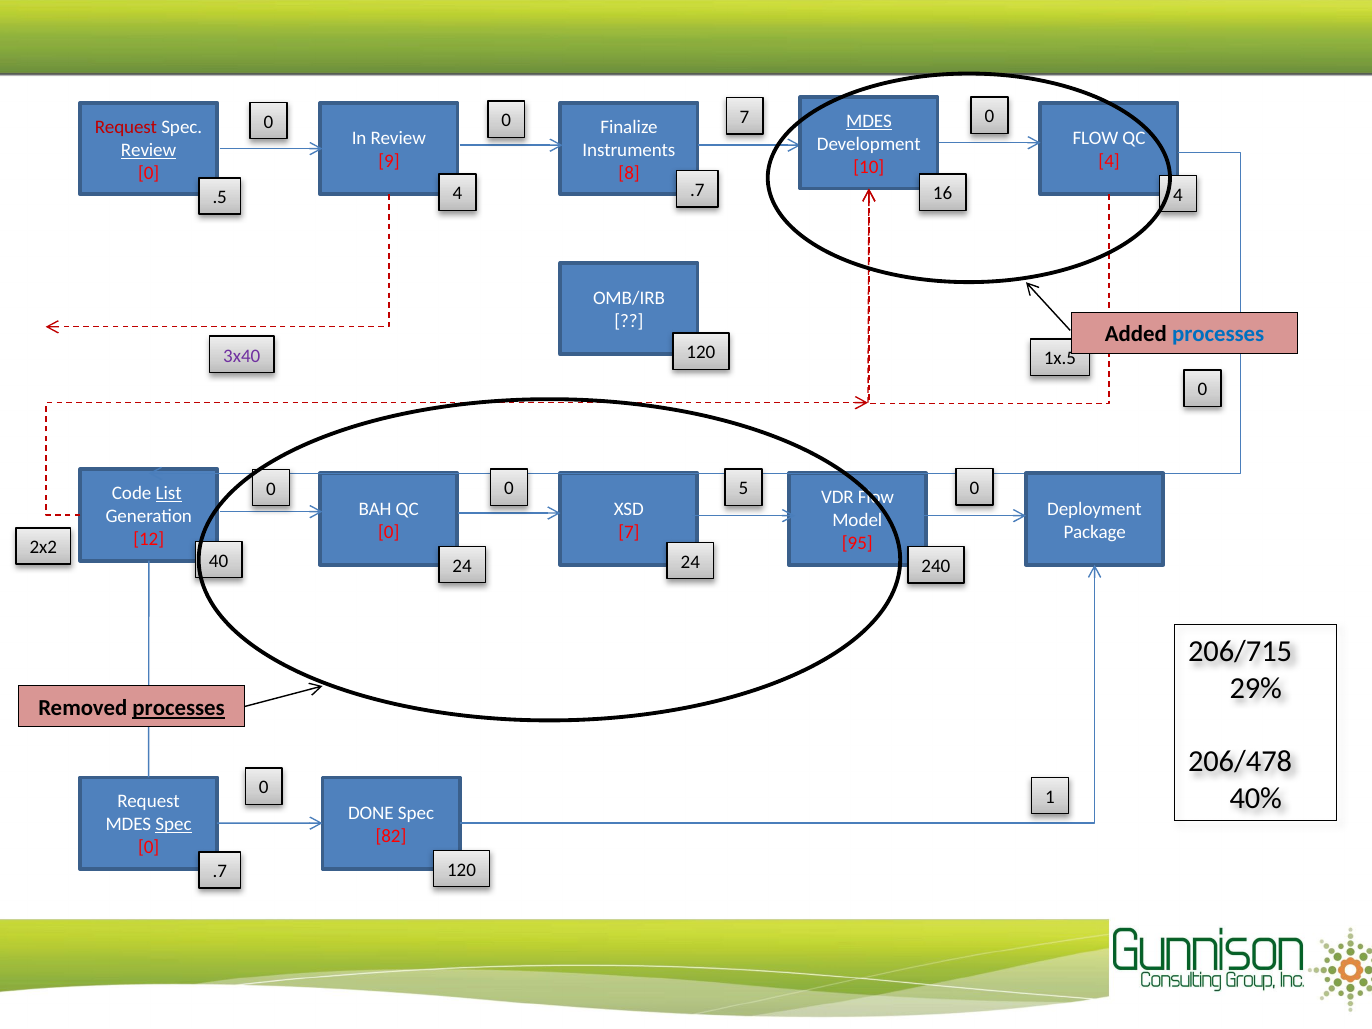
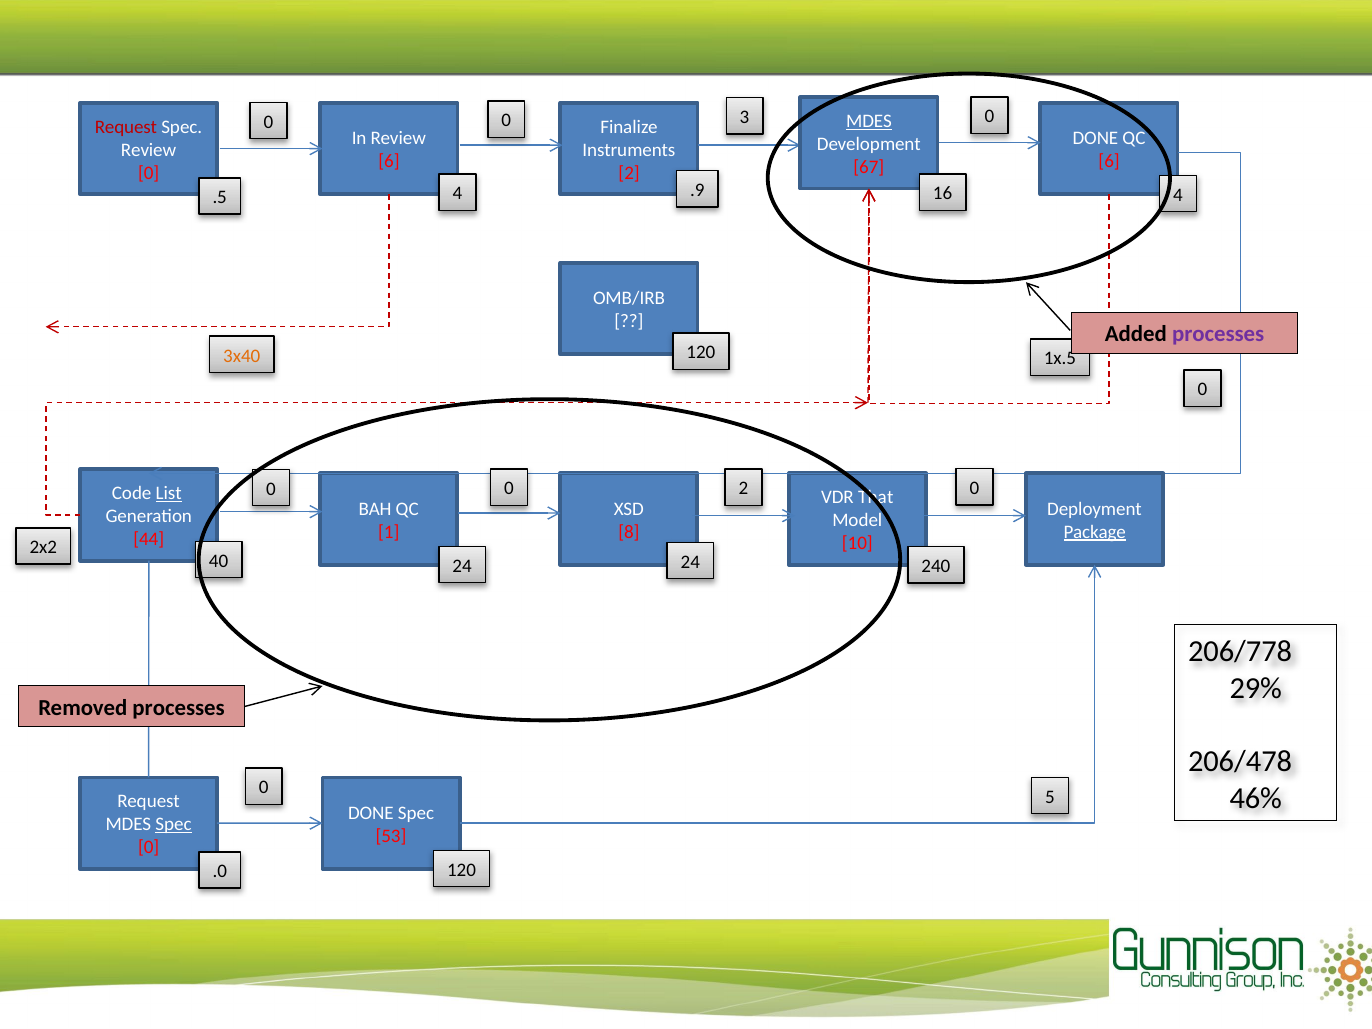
0 7: 7 -> 3 (745, 117)
FLOW: FLOW -> DONE (1095, 138)
Review underline: present -> none (149, 150)
9: 9 -> 6 (389, 161)
4: 4 -> 6 (1109, 161)
10: 10 -> 67 (869, 167)
8: 8 -> 2 (629, 173)
.5 .7: .7 -> .9 (697, 190)
processes colour: blue -> purple (1218, 334)
3x40 colour: purple -> orange (242, 356)
0 5: 5 -> 2 (743, 489)
VDR Flow: Flow -> That (876, 497)
0: 0 -> 1 (389, 532)
7: 7 -> 8 (629, 532)
Package underline: none -> present (1095, 532)
12: 12 -> 44 (149, 539)
95: 95 -> 10 (857, 543)
206/715: 206/715 -> 206/778 (1240, 652)
processes underline: present -> none (179, 708)
1: 1 -> 5 (1050, 797)
40%: 40% -> 46% (1256, 798)
82: 82 -> 53 (391, 836)
.7: .7 -> .0 (220, 871)
